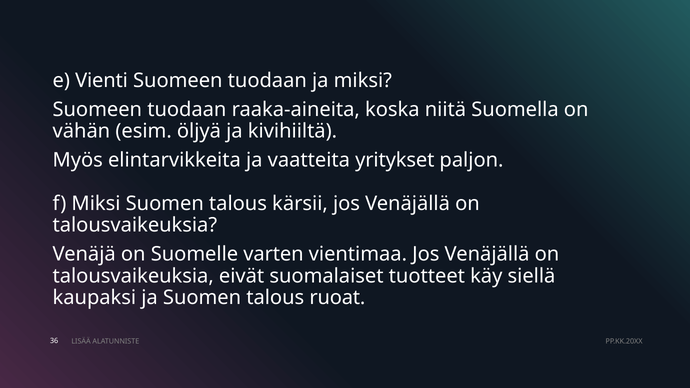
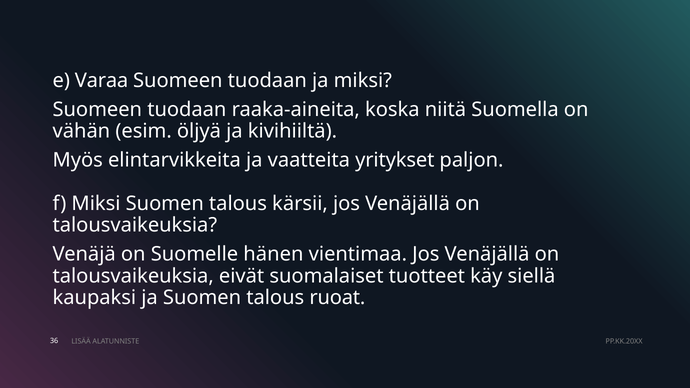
Vienti: Vienti -> Varaa (102, 81)
varten: varten -> hänen (273, 254)
